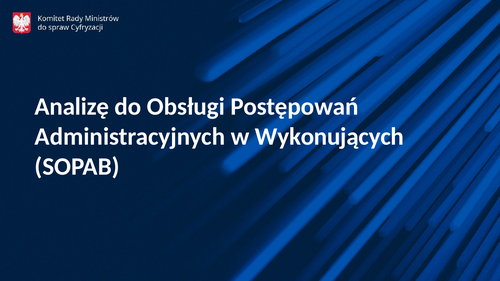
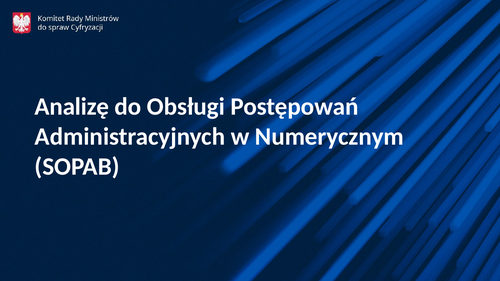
Wykonujących: Wykonujących -> Numerycznym (329, 137)
